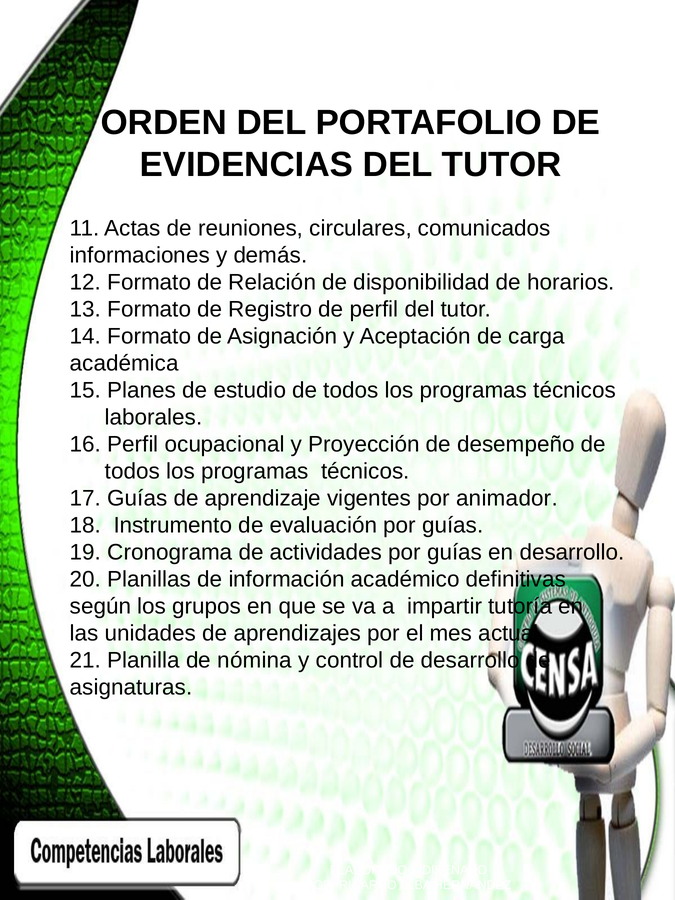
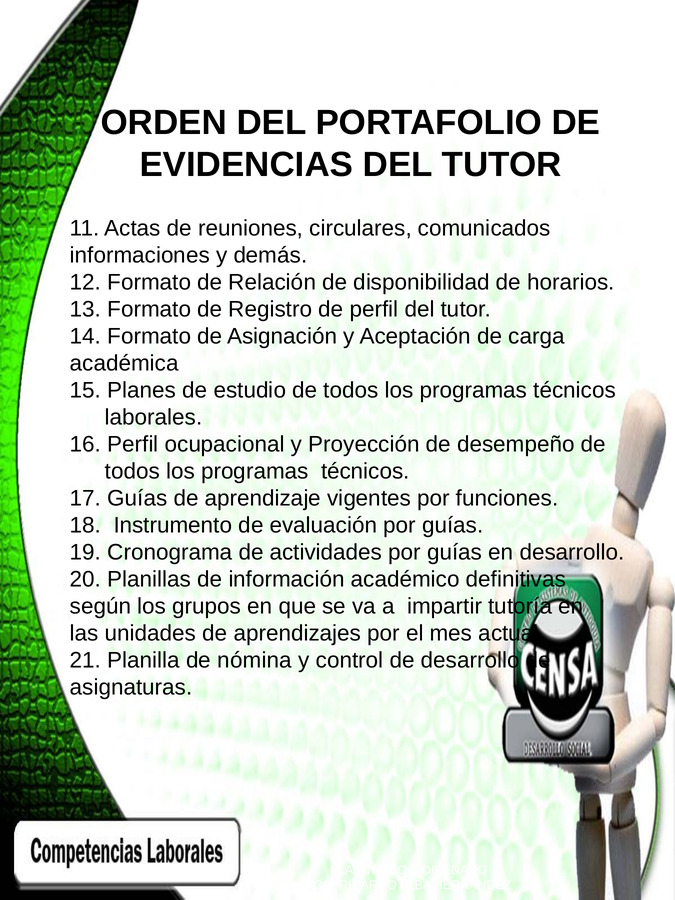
animador: animador -> funciones (507, 498)
